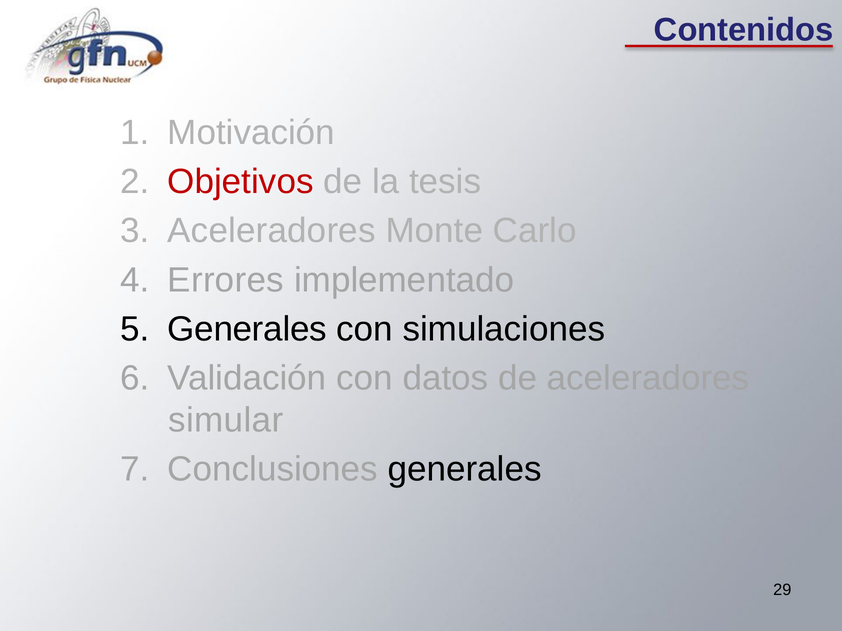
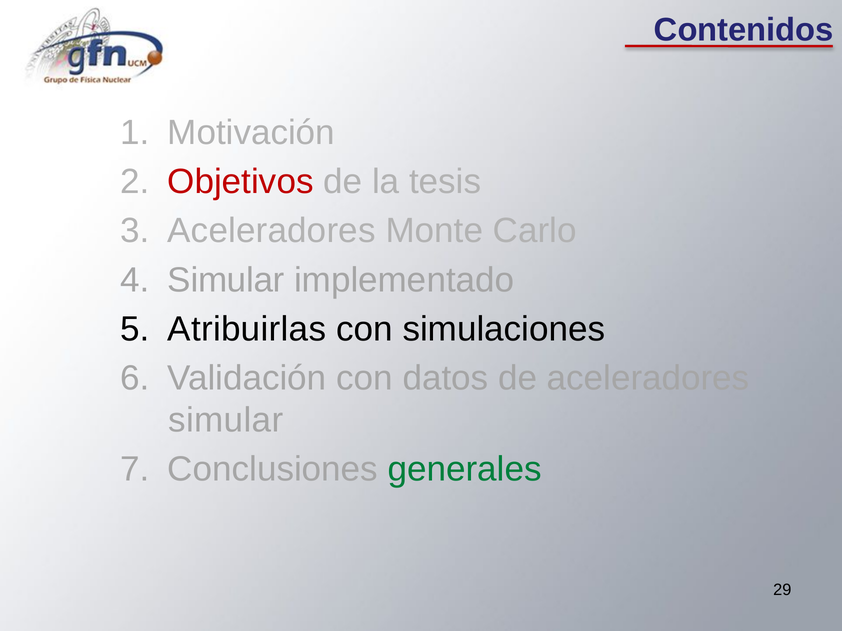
Errores: Errores -> Simular (226, 280)
Generales: Generales -> Atribuirlas (247, 329)
generales colour: black -> green (465, 470)
